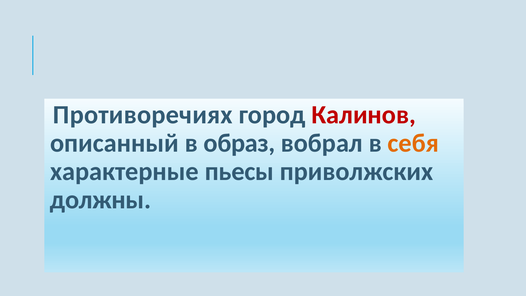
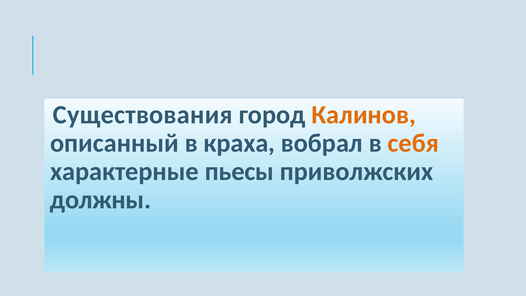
Противоречиях: Противоречиях -> Существования (143, 115)
Калинов colour: red -> orange (364, 115)
образ: образ -> краха (239, 143)
